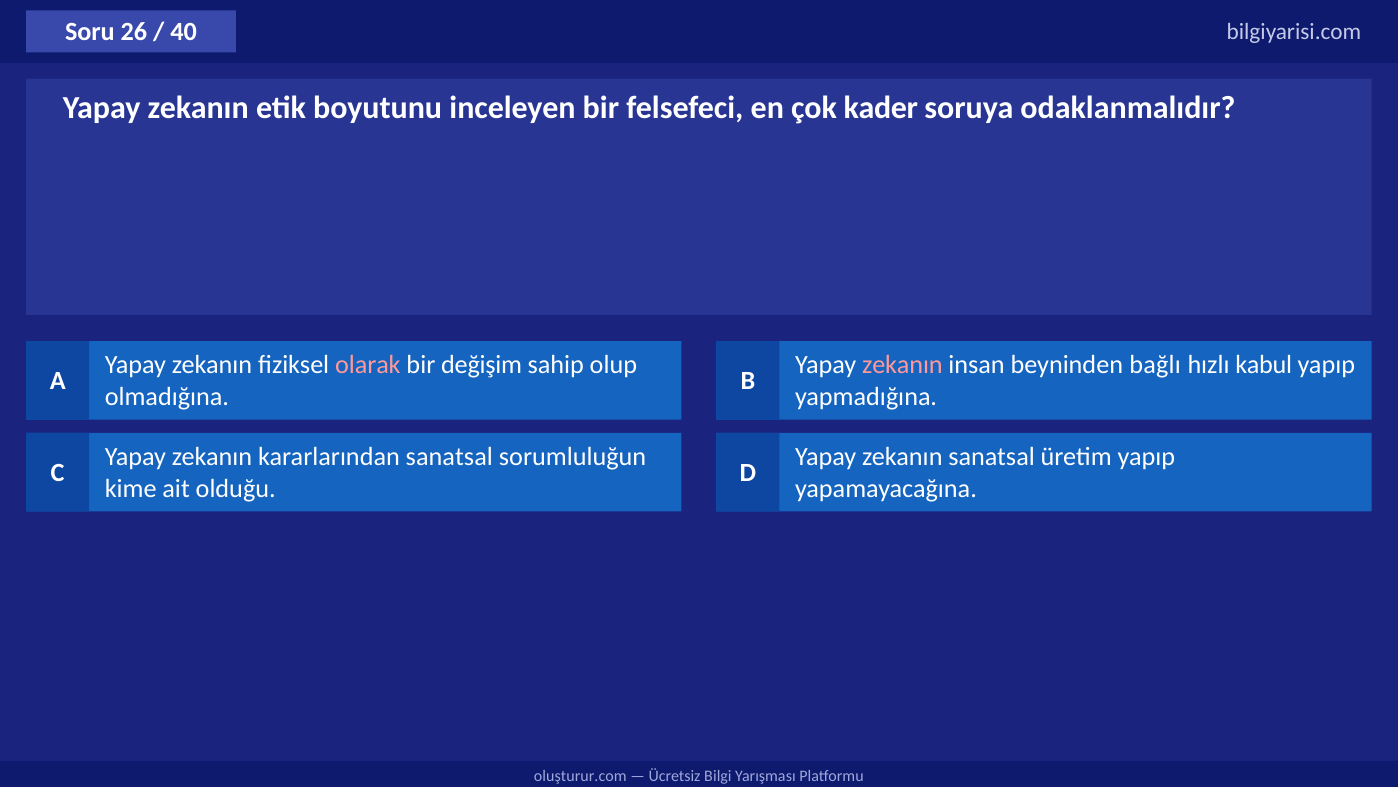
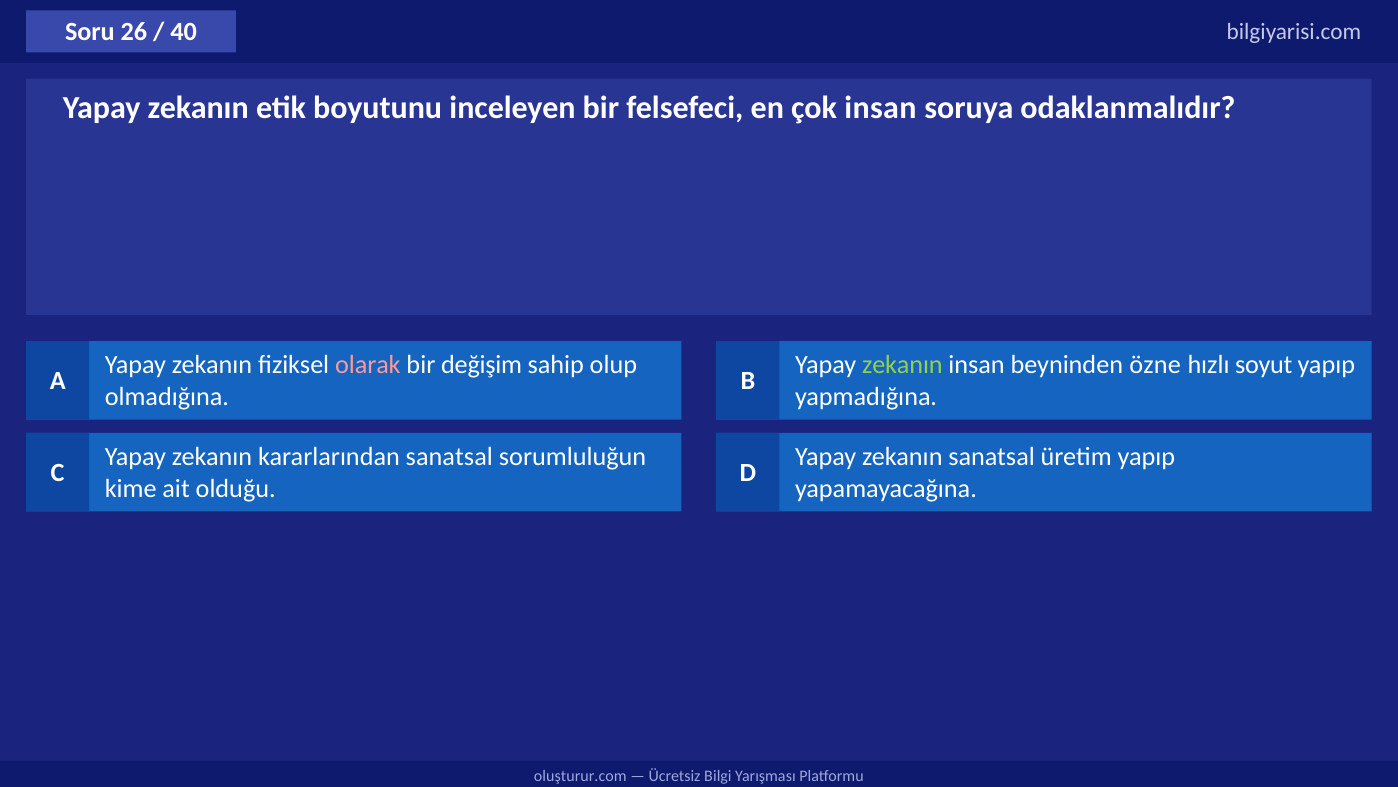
çok kader: kader -> insan (880, 108)
zekanın colour: pink -> light green (902, 364)
bağlı: bağlı -> özne (1155, 364)
kabul: kabul -> soyut (1264, 364)
